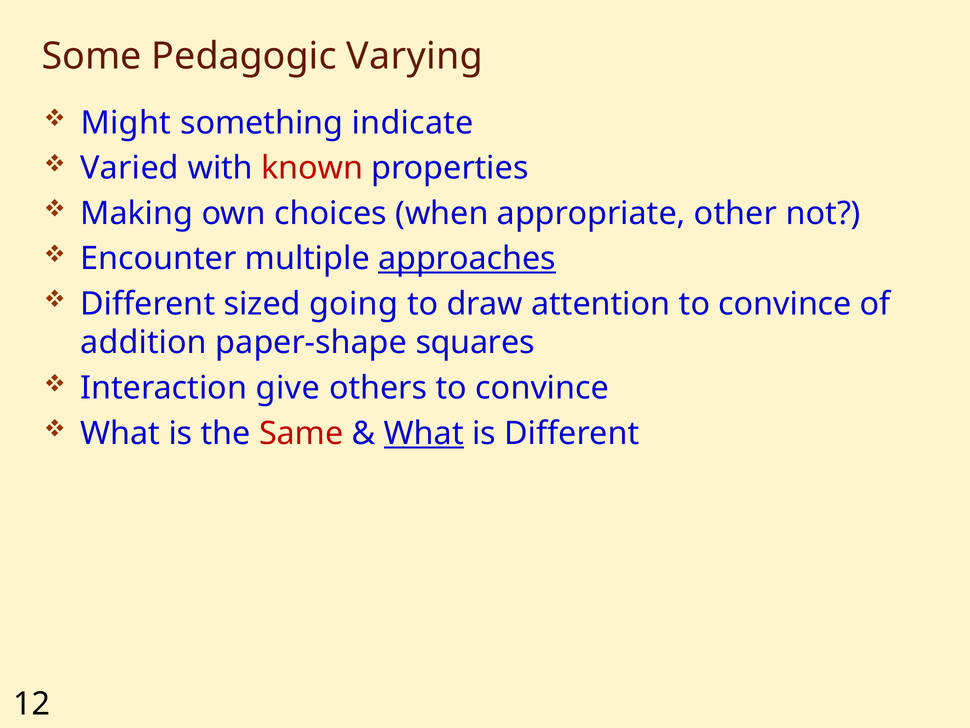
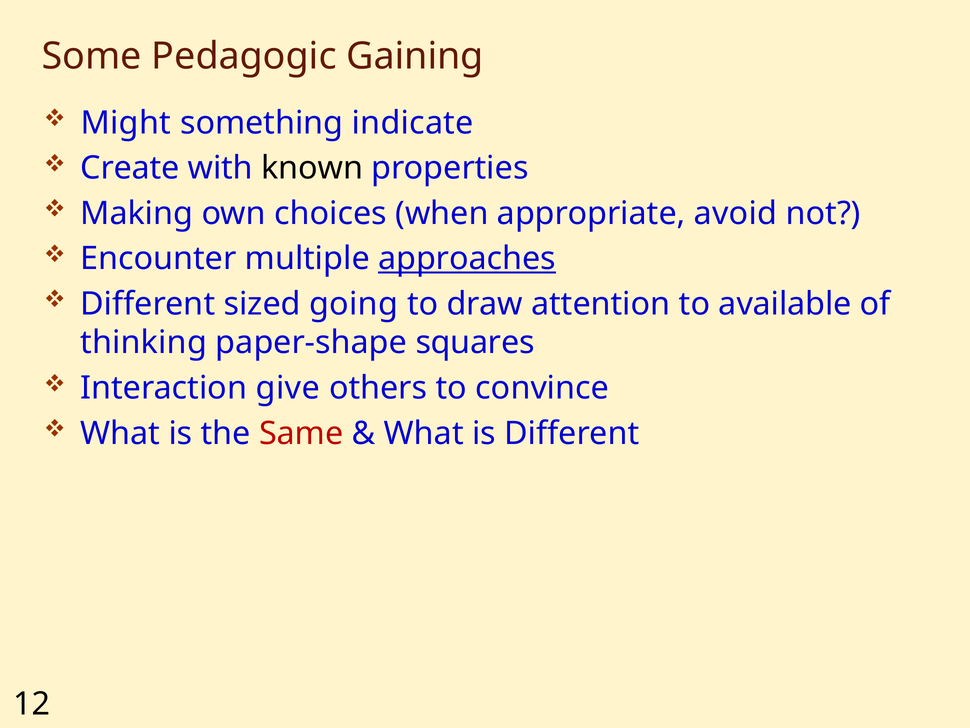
Varying: Varying -> Gaining (415, 56)
Varied: Varied -> Create (130, 168)
known colour: red -> black (312, 168)
other: other -> avoid (736, 213)
attention to convince: convince -> available (785, 304)
addition: addition -> thinking (144, 343)
What underline: present -> none (424, 433)
